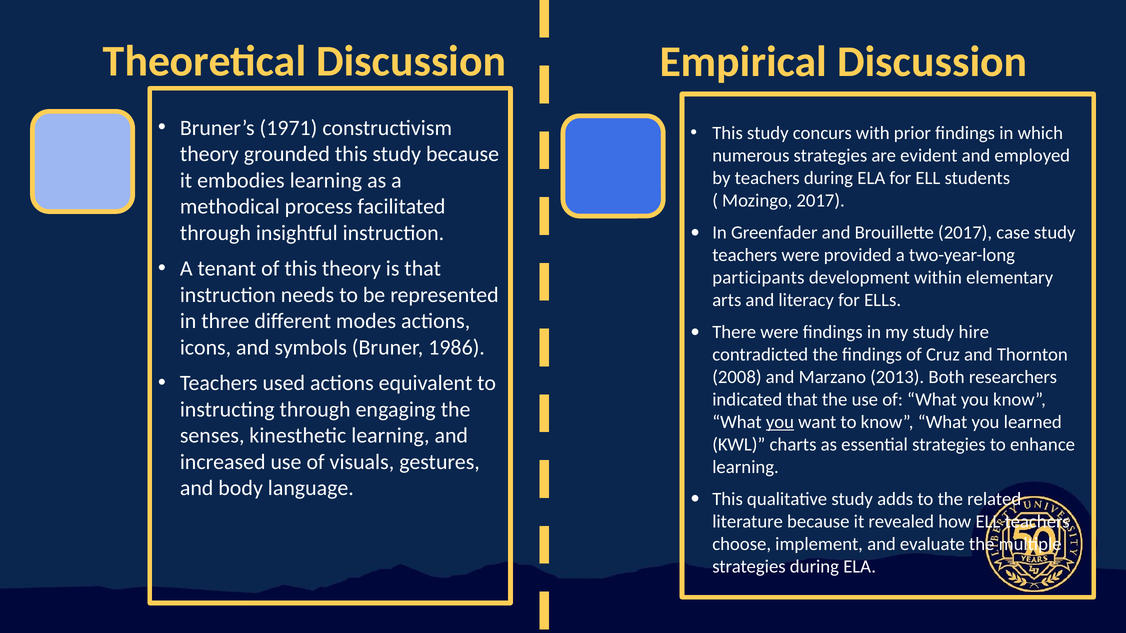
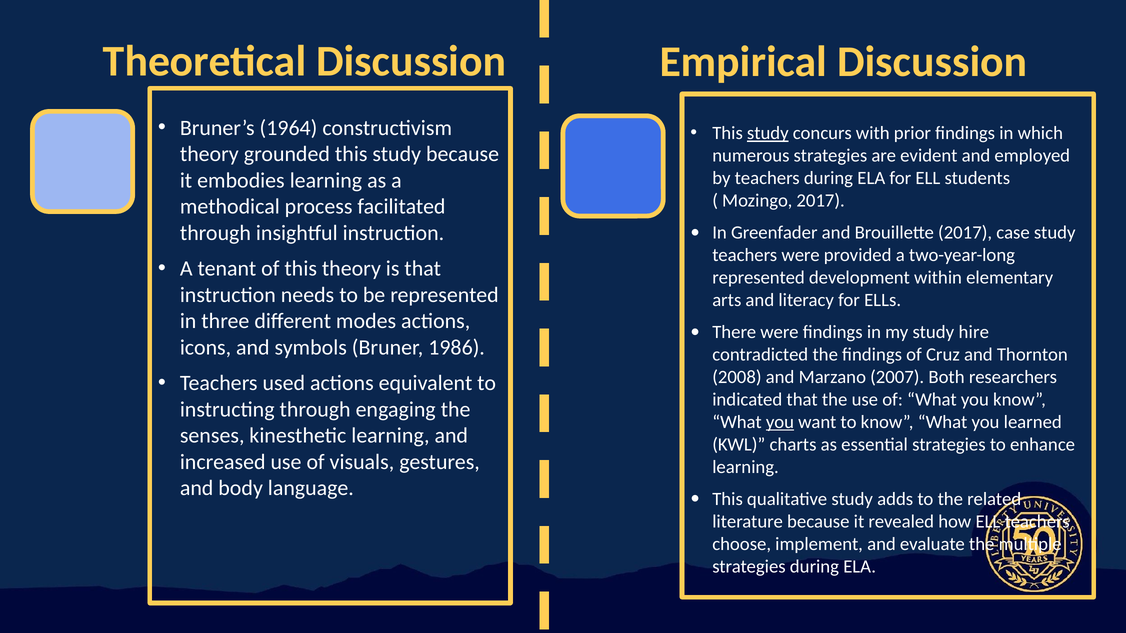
1971: 1971 -> 1964 (288, 128)
study underline: none -> present (768, 133)
participants: participants -> represented (759, 278)
2013: 2013 -> 2007 (897, 377)
